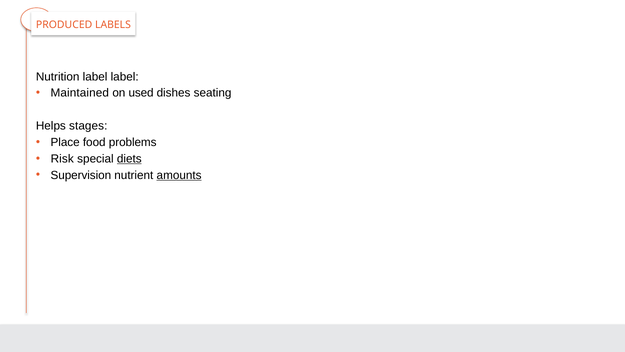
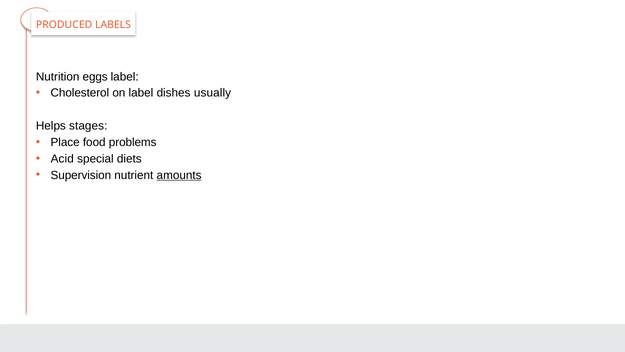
Nutrition label: label -> eggs (95, 77)
Maintained: Maintained -> Cholesterol (80, 93)
on used: used -> label (141, 93)
seating: seating -> usually (213, 93)
Risk: Risk -> Acid (62, 159)
diets underline: present -> none (129, 159)
